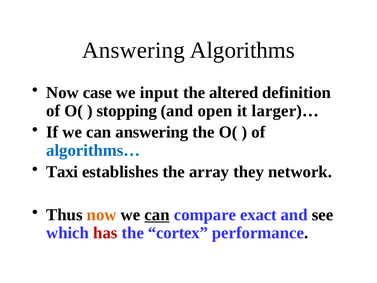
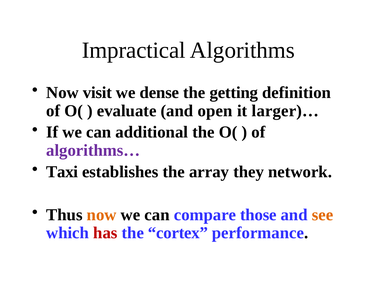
Answering: Answering -> Impractical (134, 50)
case: case -> visit (97, 93)
input: input -> dense (159, 93)
altered: altered -> getting (234, 93)
stopping: stopping -> evaluate (127, 111)
can answering: answering -> additional (152, 132)
algorithms… colour: blue -> purple (93, 150)
can underline: present -> none (157, 215)
exact: exact -> those (258, 215)
see colour: black -> orange (323, 215)
